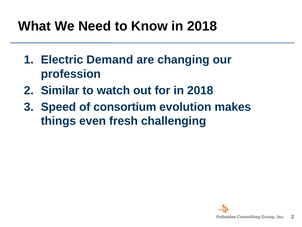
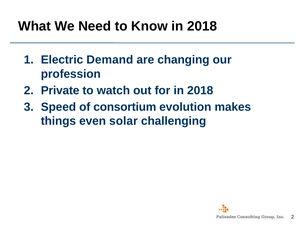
Similar: Similar -> Private (60, 90)
fresh: fresh -> solar (123, 121)
